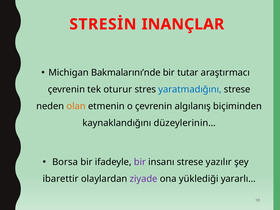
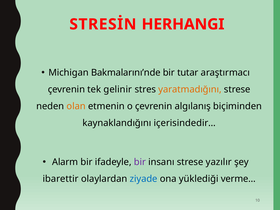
INANÇLAR: INANÇLAR -> HERHANGI (183, 24)
oturur: oturur -> gelinir (118, 89)
yaratmadığını colour: blue -> orange (190, 89)
düzeylerinin…: düzeylerinin… -> içerisindedir… (185, 123)
Borsa: Borsa -> Alarm (65, 162)
ziyade colour: purple -> blue (144, 179)
yararlı…: yararlı… -> verme… (238, 179)
